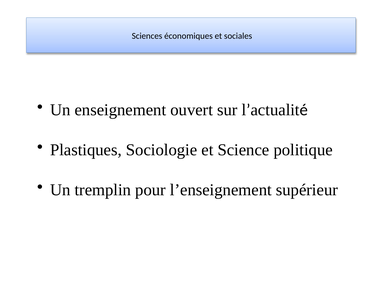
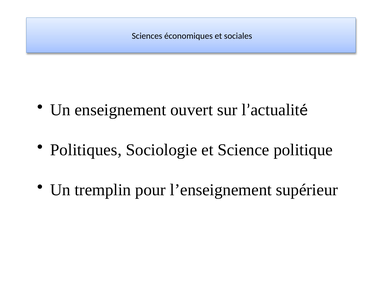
Plastiques: Plastiques -> Politiques (86, 150)
